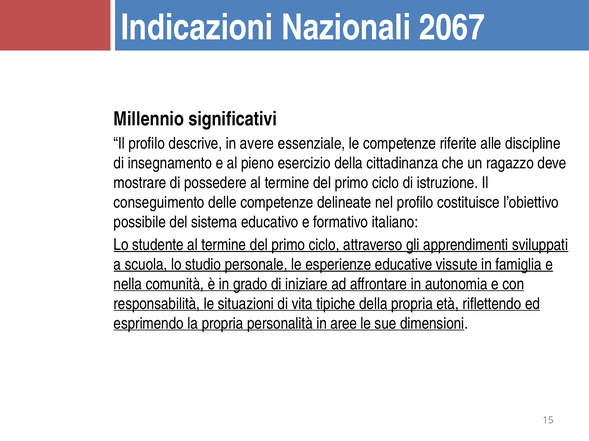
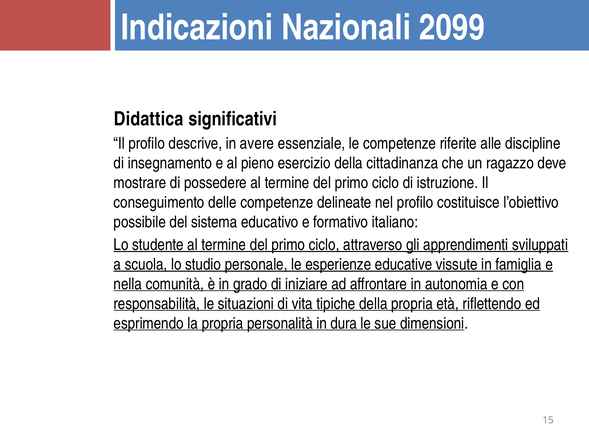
2067: 2067 -> 2099 (452, 28)
Millennio: Millennio -> Didattica (149, 119)
aree: aree -> dura (344, 324)
